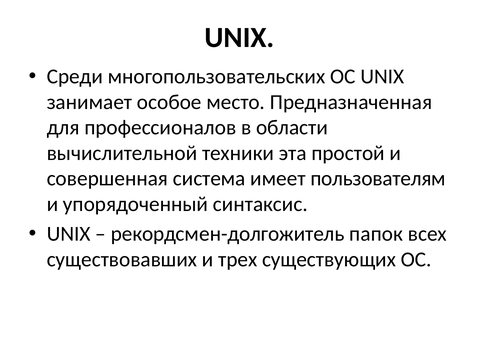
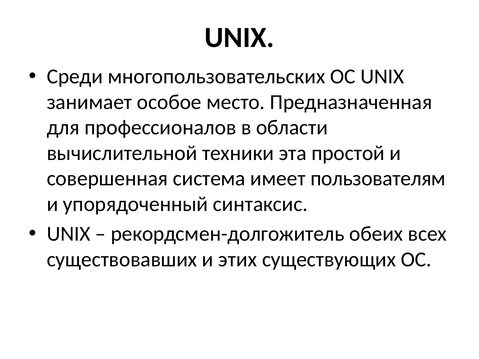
папок: папок -> обеих (376, 234)
трех: трех -> этих (238, 260)
